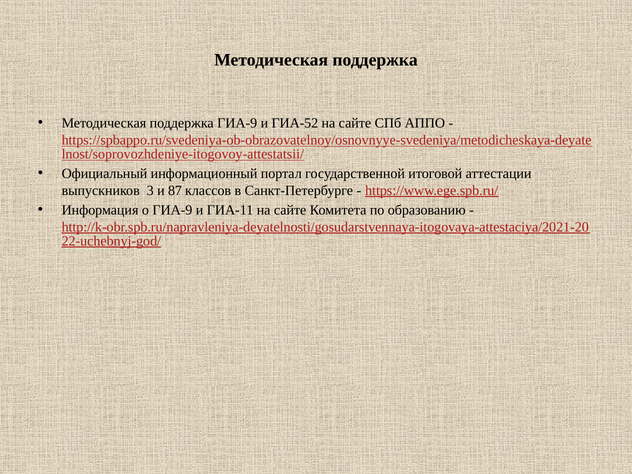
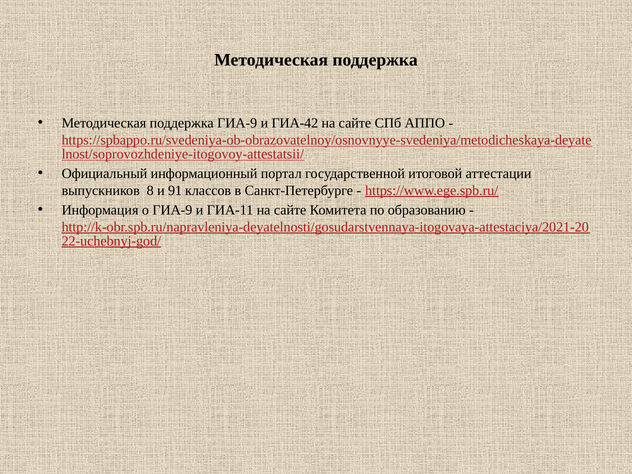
ГИА-52: ГИА-52 -> ГИА-42 (295, 123)
3: 3 -> 8 (150, 190)
87: 87 -> 91 (175, 190)
